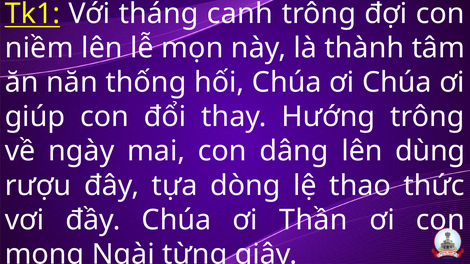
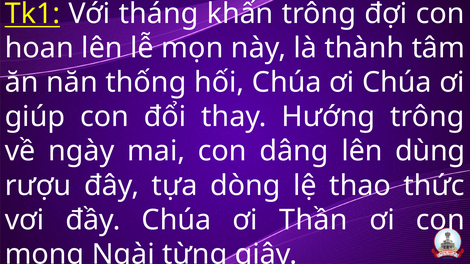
canh: canh -> khấn (240, 14)
niềm: niềm -> hoan (39, 48)
